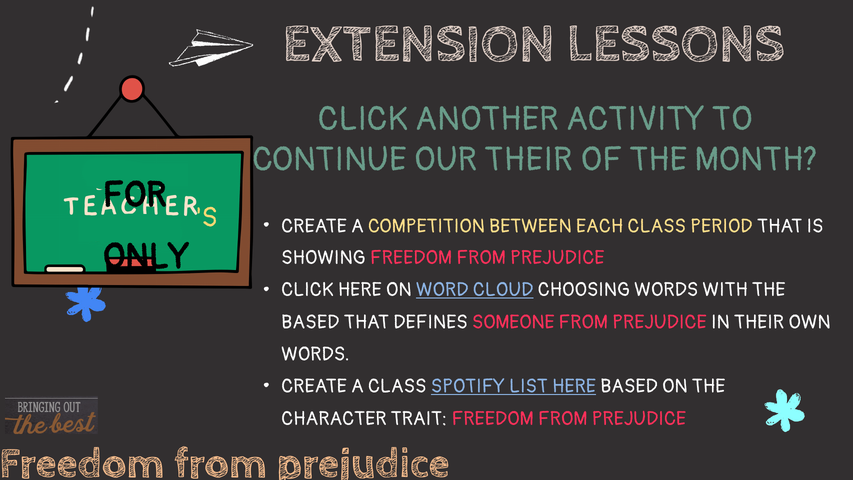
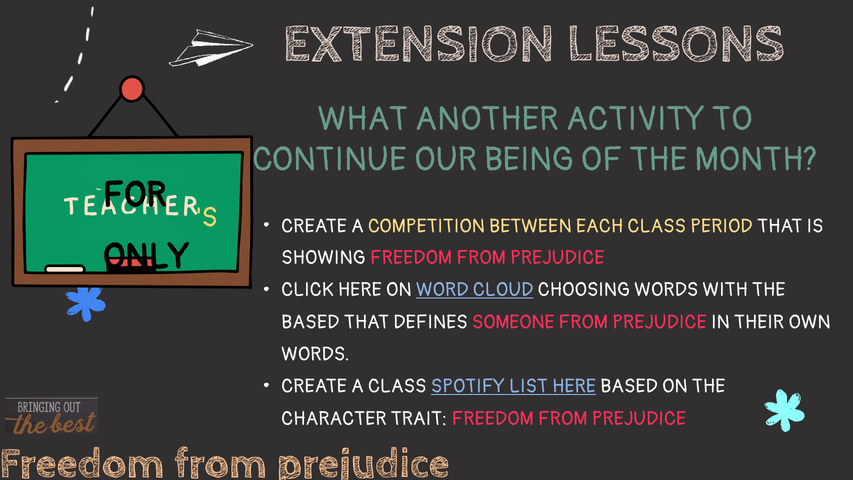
CLICK: CLICK -> WHAT (363, 119)
OUR THEIR: THEIR -> BEING (529, 160)
